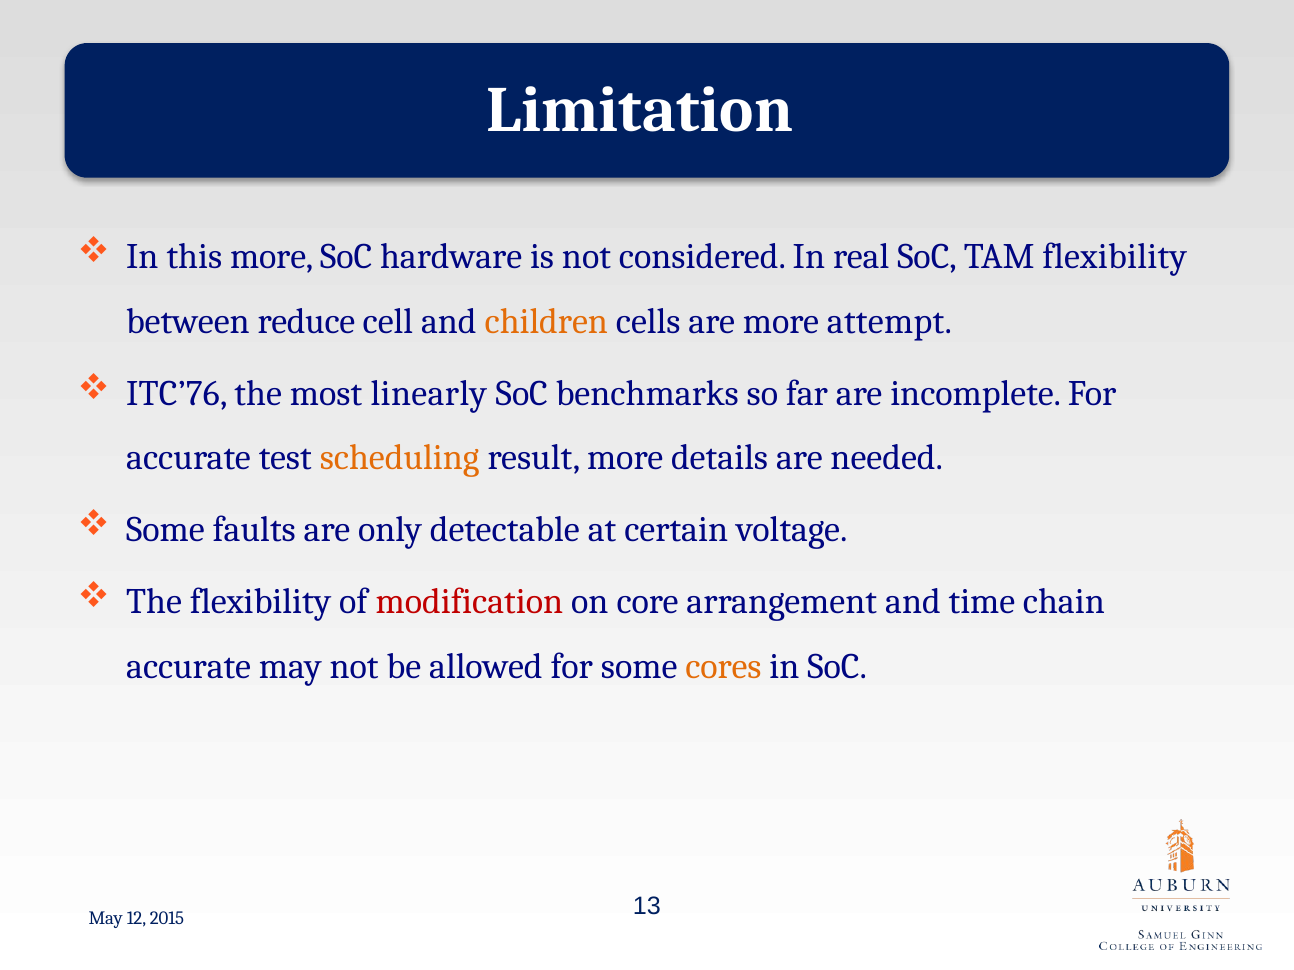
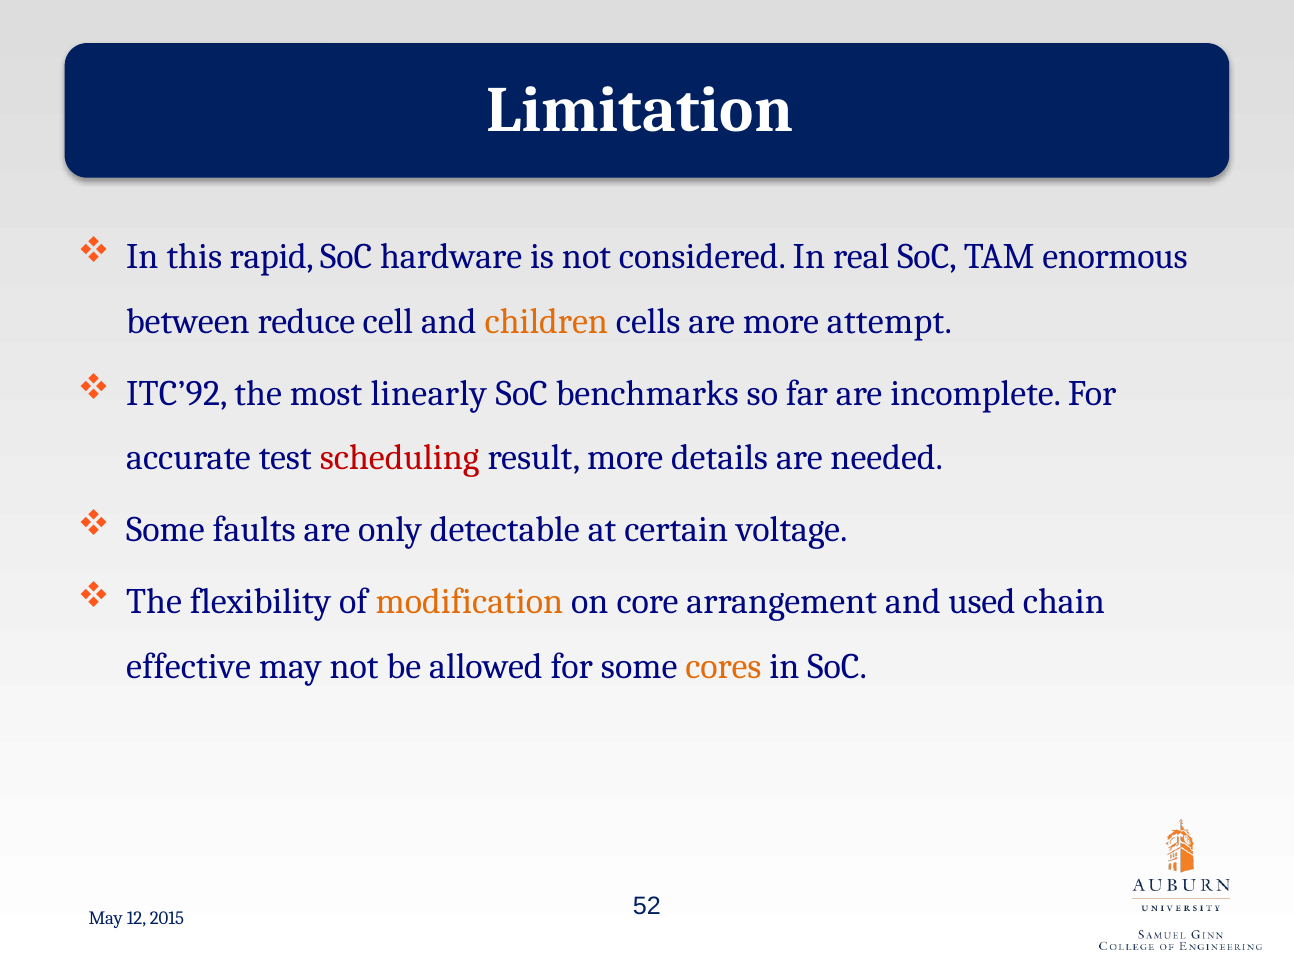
this more: more -> rapid (272, 257)
TAM flexibility: flexibility -> enormous (1115, 257)
ITC’76: ITC’76 -> ITC’92 (177, 394)
scheduling colour: orange -> red (400, 458)
modification colour: red -> orange (469, 602)
time: time -> used (982, 602)
accurate: accurate -> effective (189, 667)
13: 13 -> 52 (647, 907)
